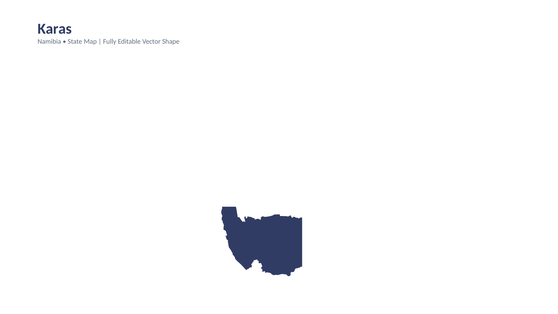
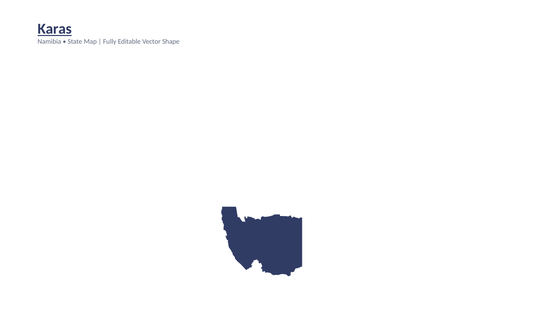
Karas underline: none -> present (55, 29)
